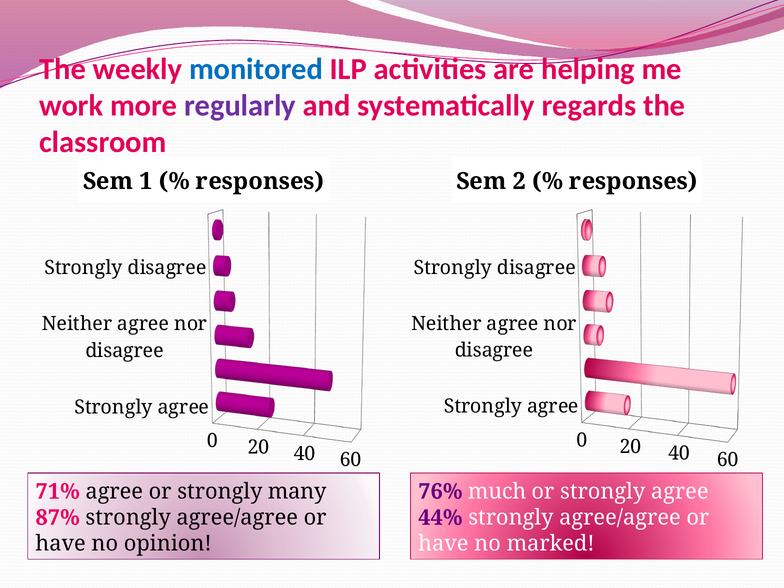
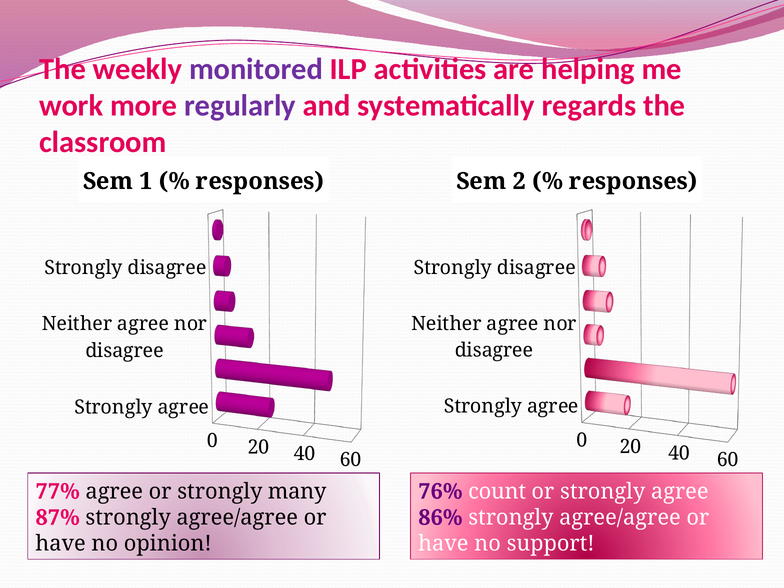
monitored colour: blue -> purple (256, 69)
71%: 71% -> 77% (58, 492)
much: much -> count (497, 492)
44%: 44% -> 86% (440, 518)
marked: marked -> support (551, 544)
